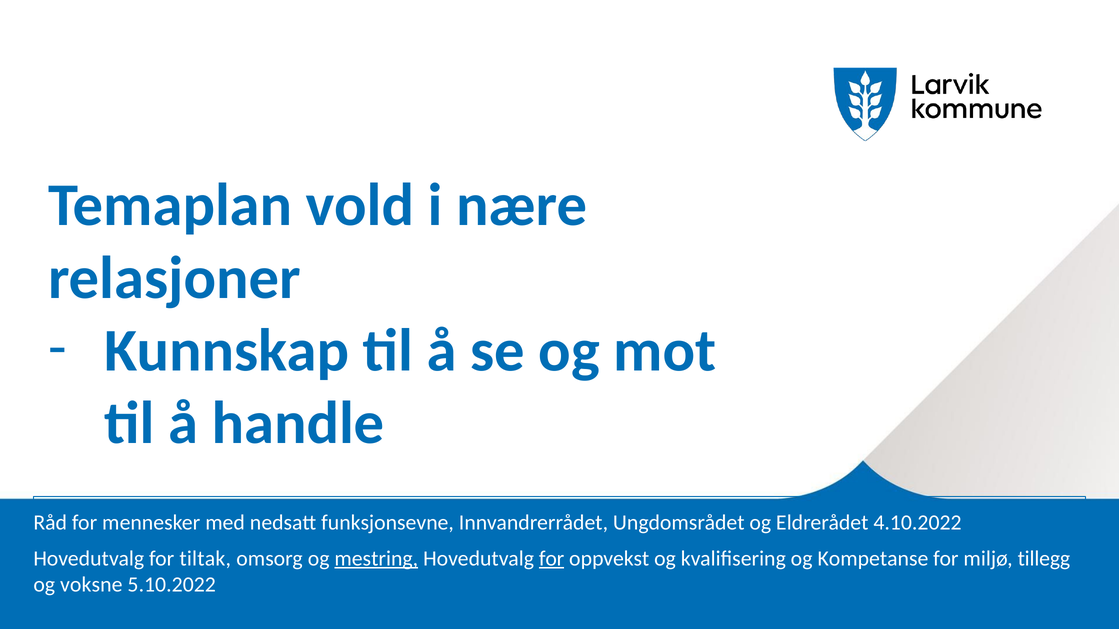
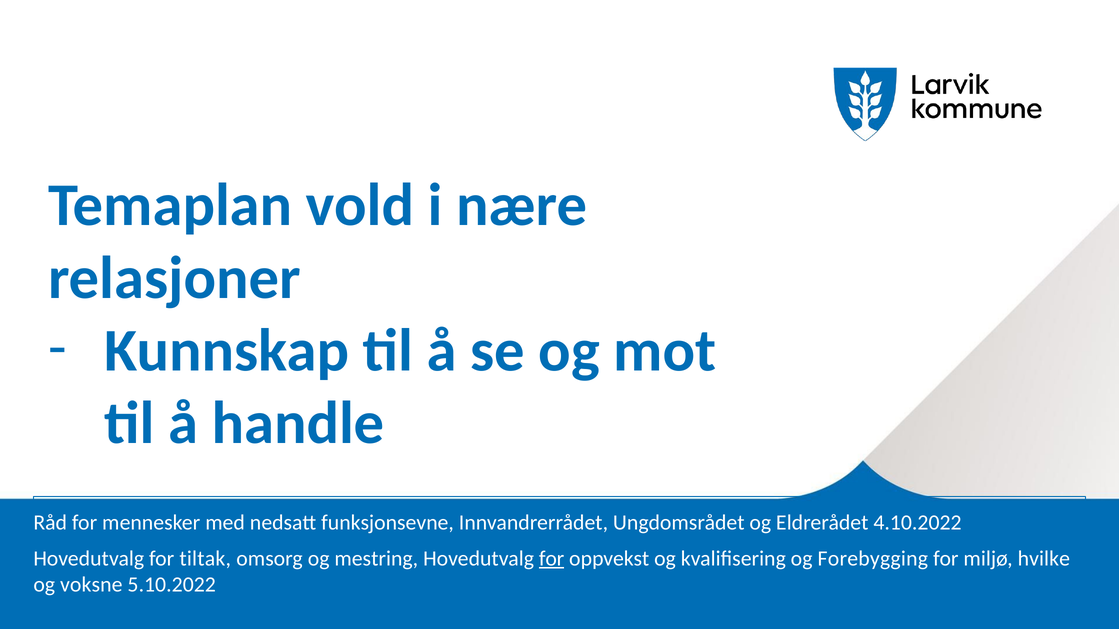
mestring underline: present -> none (376, 559)
Kompetanse: Kompetanse -> Forebygging (873, 559)
tillegg: tillegg -> hvilke (1044, 559)
